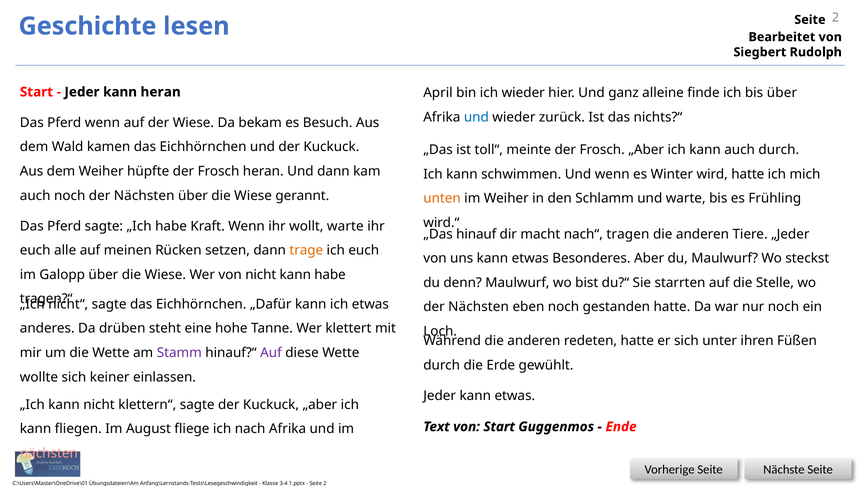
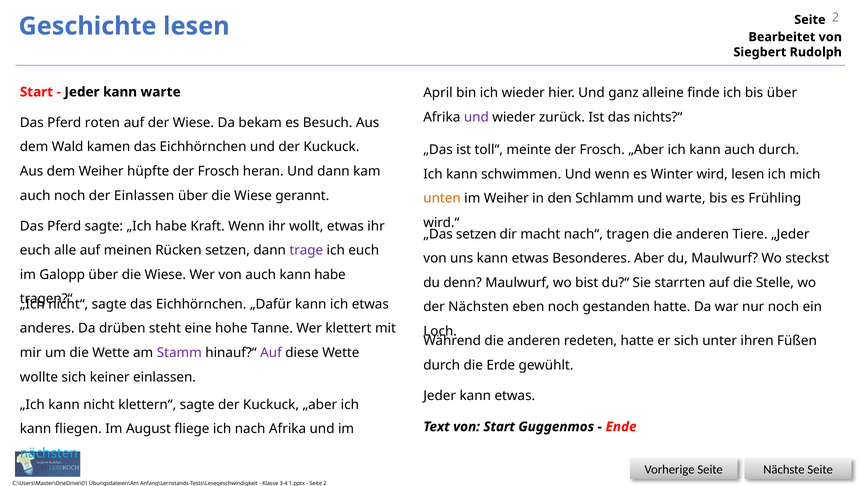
kann heran: heran -> warte (161, 92)
und colour: blue -> purple (476, 117)
Pferd wenn: wenn -> roten (102, 123)
wird hatte: hatte -> lesen (748, 174)
noch der Nächsten: Nächsten -> Einlassen (144, 196)
wollt warte: warte -> etwas (345, 226)
„Das hinauf: hinauf -> setzen (476, 234)
trage colour: orange -> purple (306, 250)
von nicht: nicht -> auch (261, 275)
nächsten colour: pink -> light blue (49, 453)
